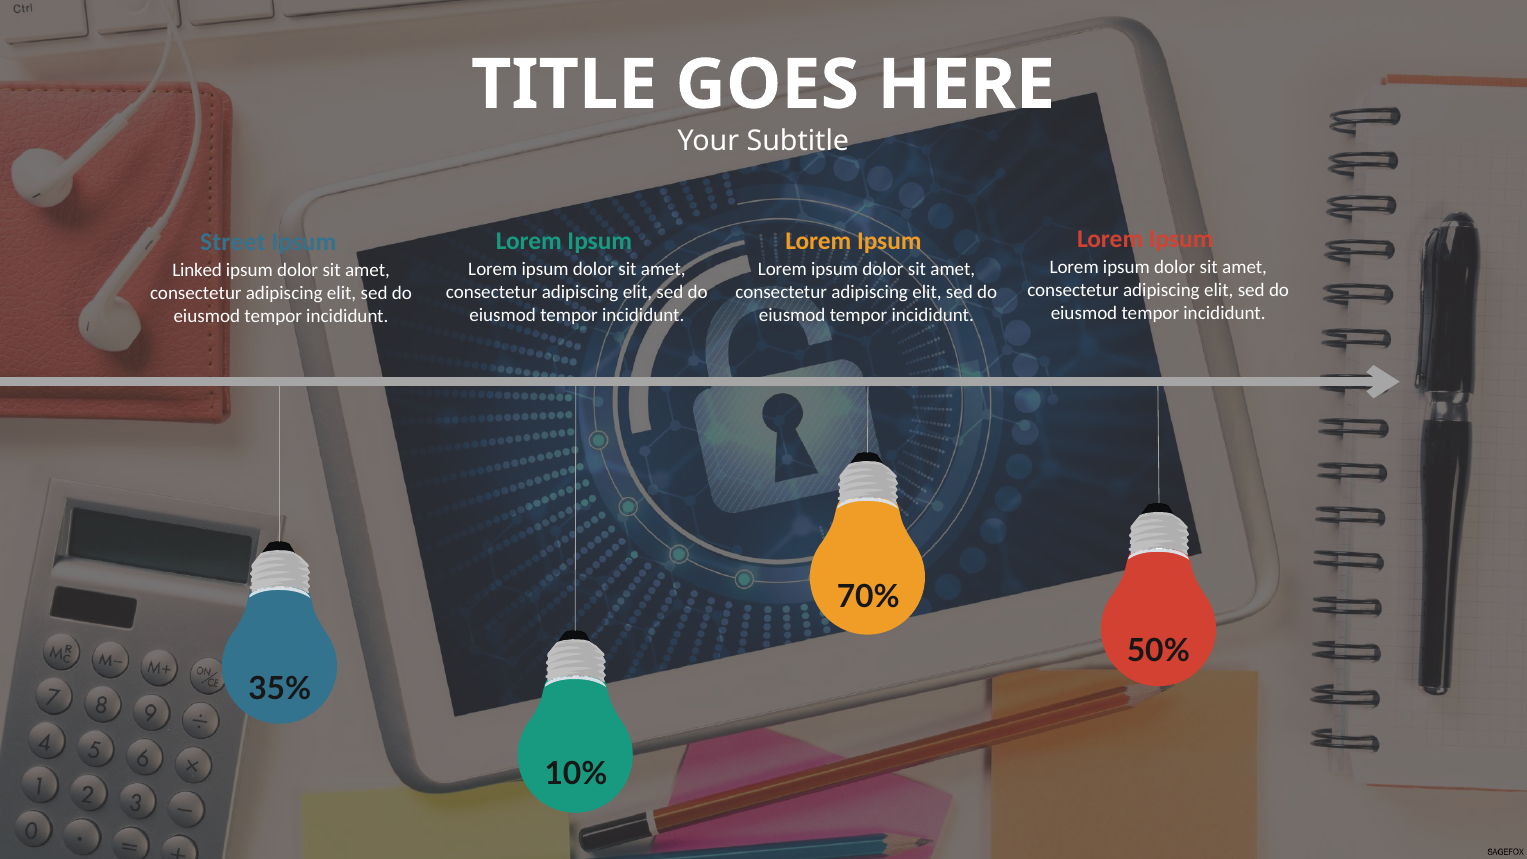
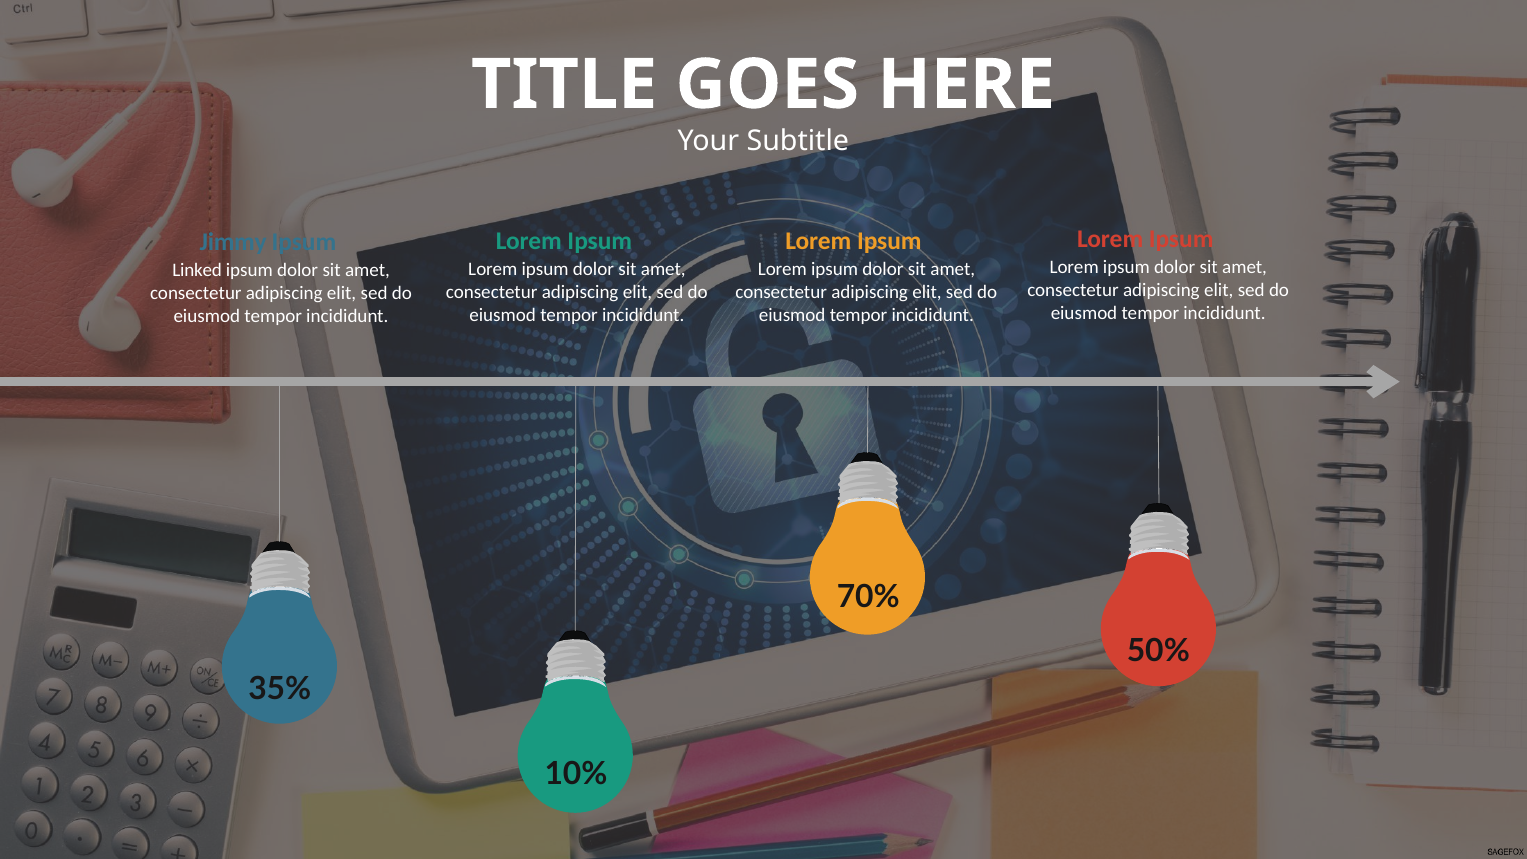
Street: Street -> Jimmy (233, 242)
